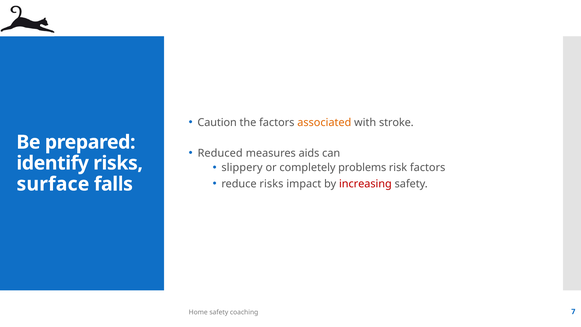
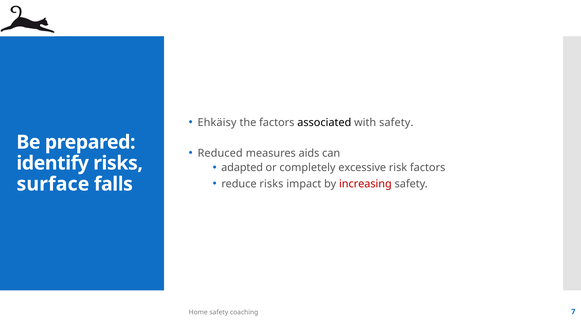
Caution: Caution -> Ehkäisy (217, 122)
associated colour: orange -> black (324, 122)
with stroke: stroke -> safety (396, 122)
slippery: slippery -> adapted (242, 168)
problems: problems -> excessive (362, 168)
